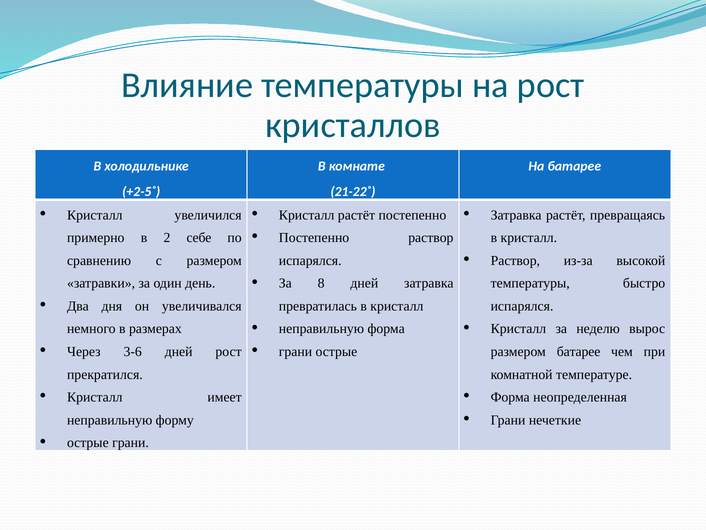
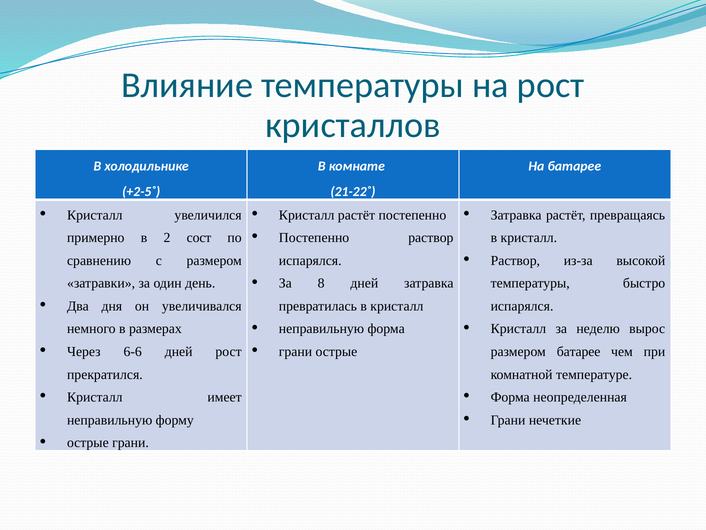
себе: себе -> сост (199, 238)
3-6: 3-6 -> 6-6 (133, 351)
